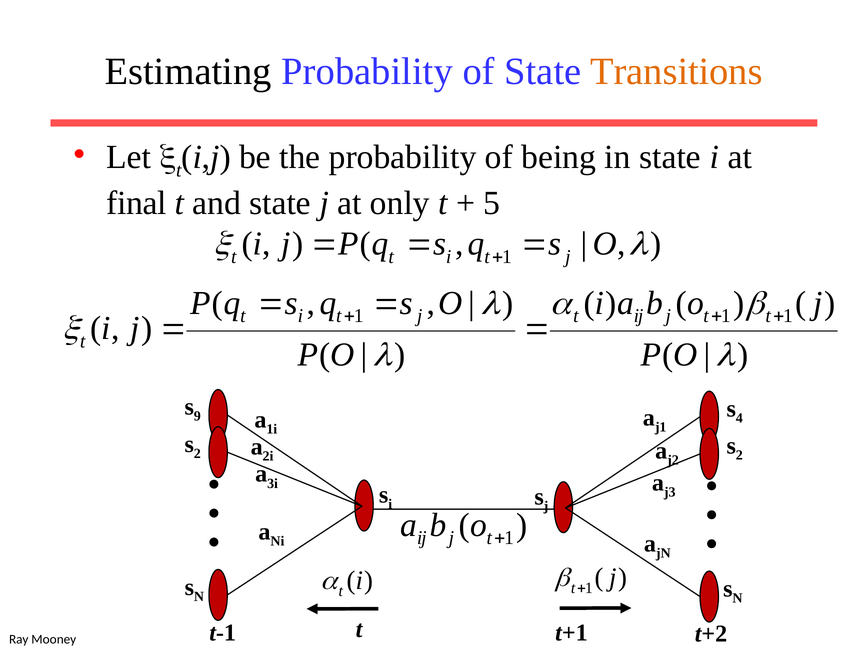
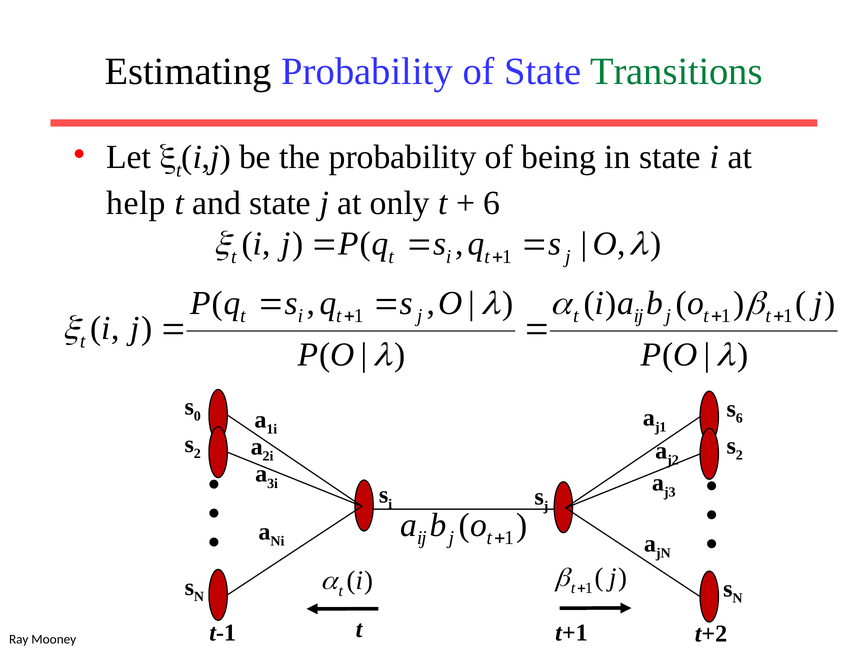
Transitions colour: orange -> green (676, 71)
final: final -> help (136, 203)
5: 5 -> 6 (492, 203)
9: 9 -> 0 (197, 416)
4: 4 -> 6 (739, 418)
